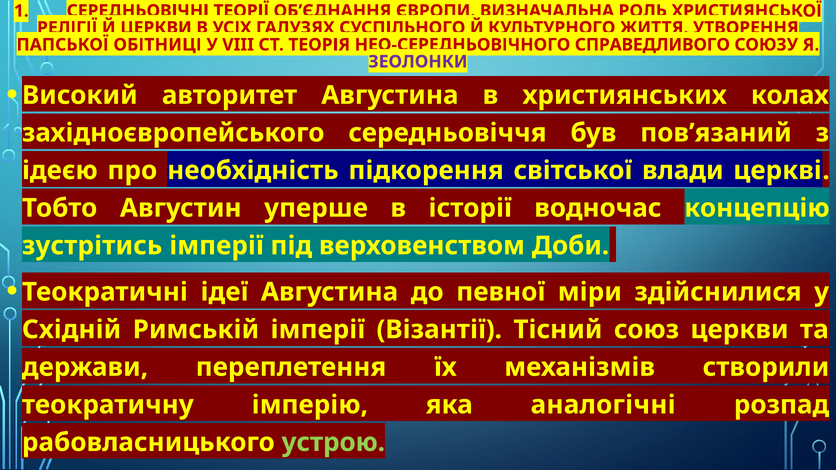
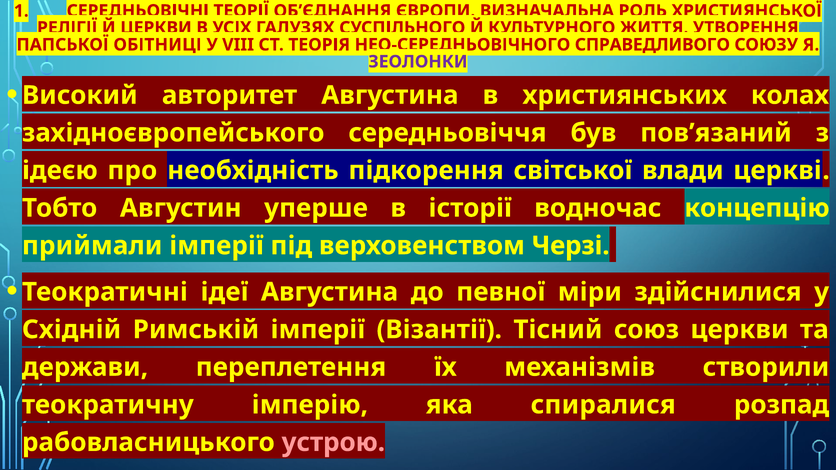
зустрітись: зустрітись -> приймали (92, 246)
Доби: Доби -> Черзі (571, 246)
аналогічні: аналогічні -> спиралися (603, 405)
устрою colour: light green -> pink (333, 443)
